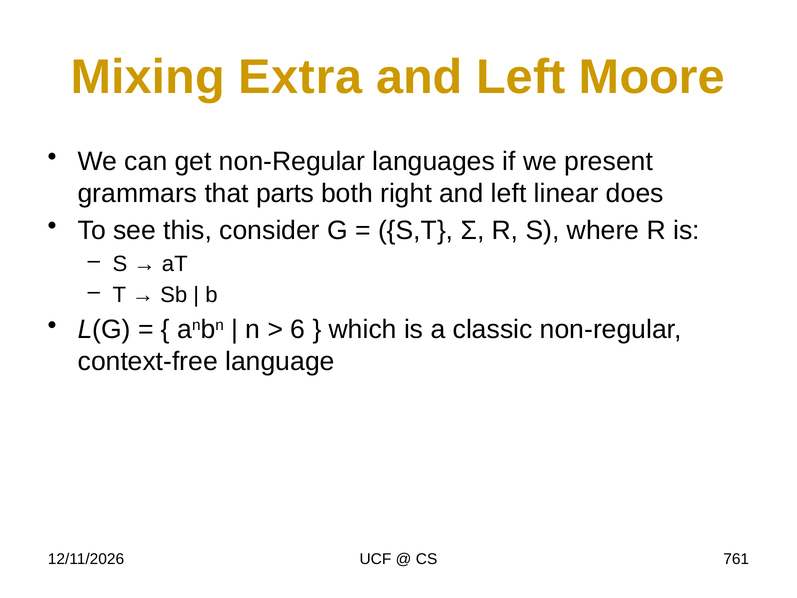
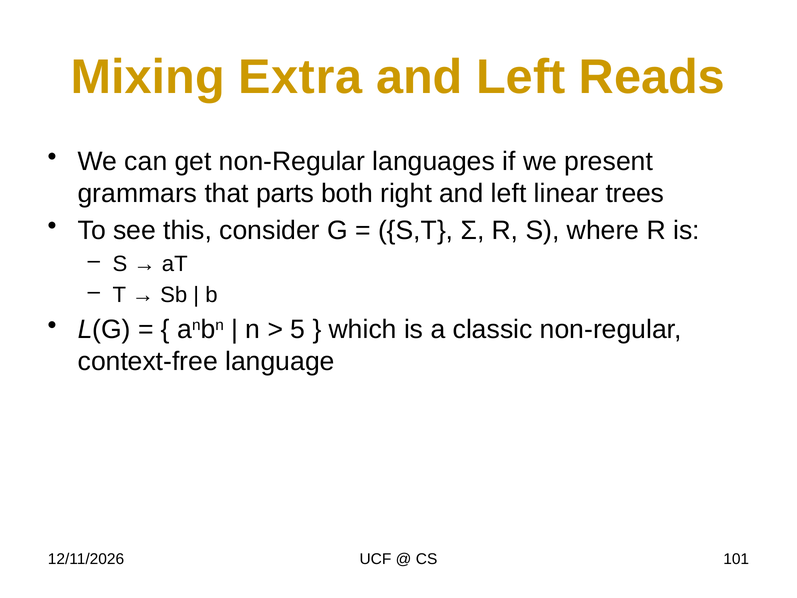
Moore: Moore -> Reads (652, 77)
does: does -> trees (635, 193)
6: 6 -> 5 (298, 330)
761: 761 -> 101 (736, 559)
